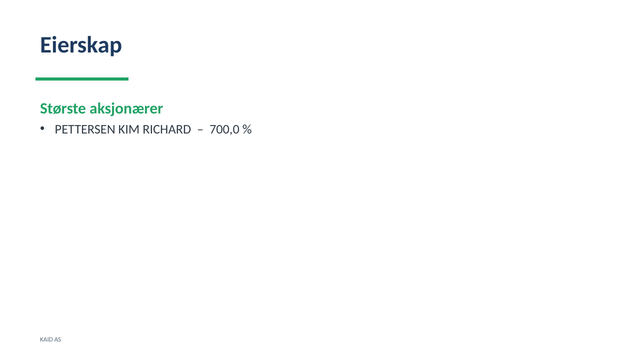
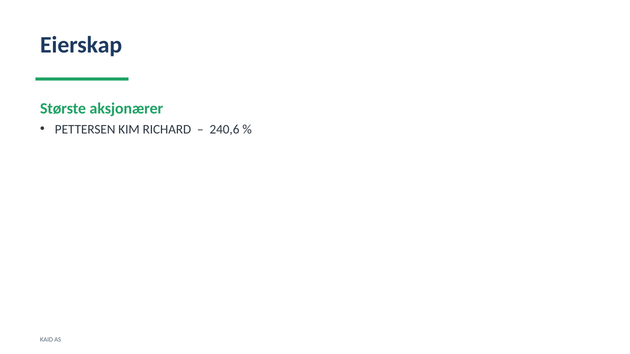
700,0: 700,0 -> 240,6 (224, 130)
